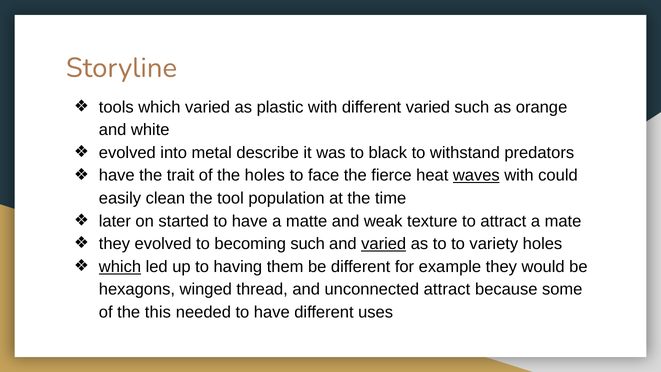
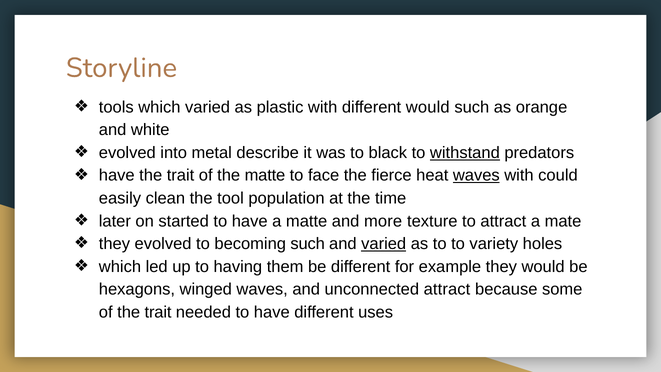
different varied: varied -> would (428, 107)
withstand underline: none -> present (465, 153)
the holes: holes -> matte (265, 175)
weak: weak -> more (383, 221)
which underline: present -> none (120, 267)
winged thread: thread -> waves (262, 289)
of the this: this -> trait (158, 312)
